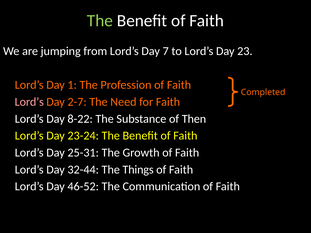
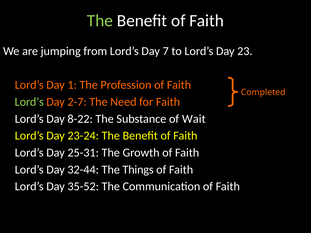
Lord’s colour: pink -> light green (29, 102)
Then: Then -> Wait (194, 119)
46-52: 46-52 -> 35-52 (83, 187)
